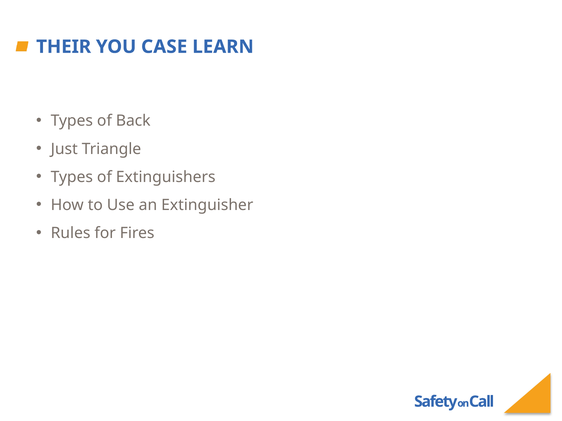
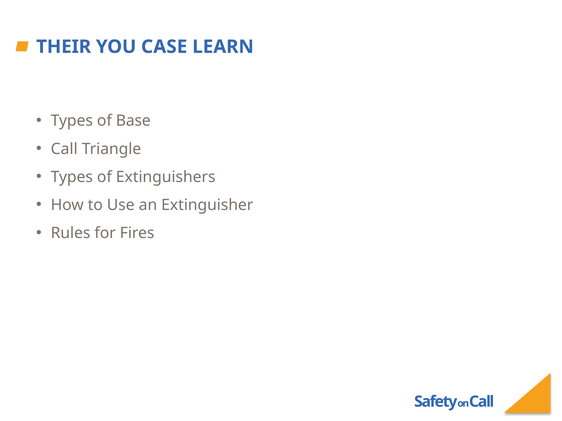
Back: Back -> Base (133, 121)
Just: Just -> Call (64, 149)
